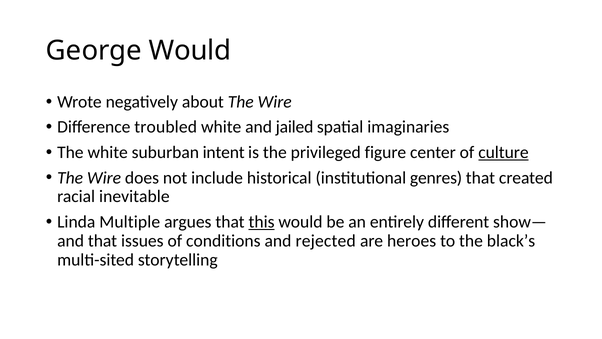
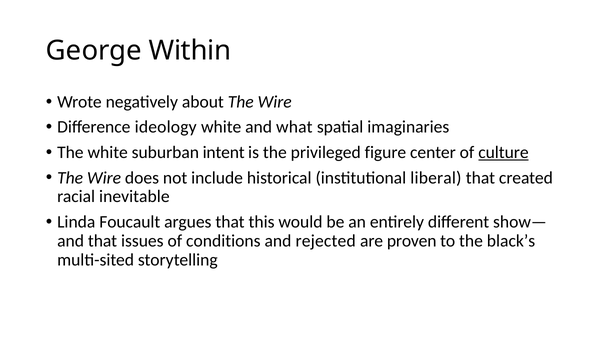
George Would: Would -> Within (190, 51)
troubled: troubled -> ideology (166, 127)
jailed: jailed -> what (294, 127)
genres: genres -> liberal (436, 178)
Multiple: Multiple -> Foucault (130, 222)
this underline: present -> none (262, 222)
heroes: heroes -> proven (412, 241)
